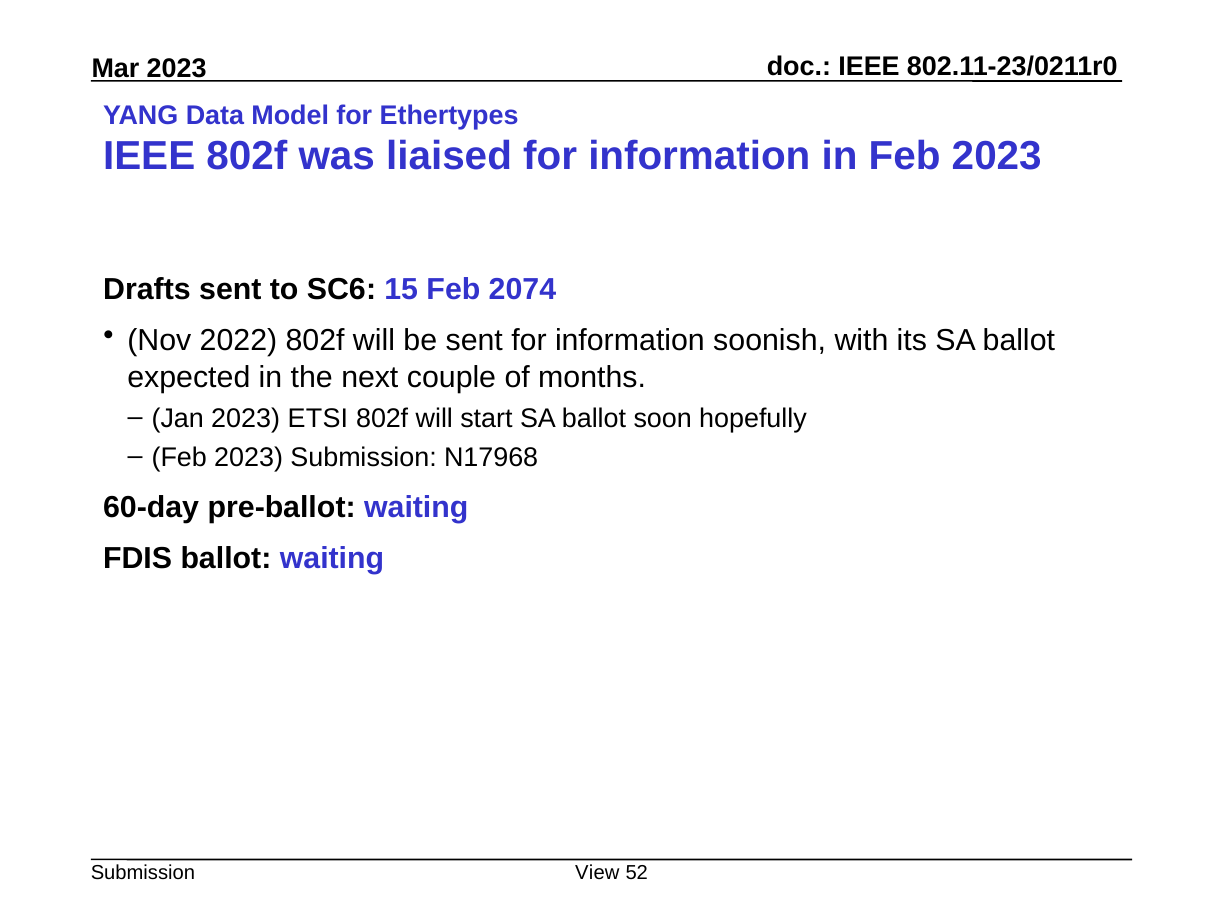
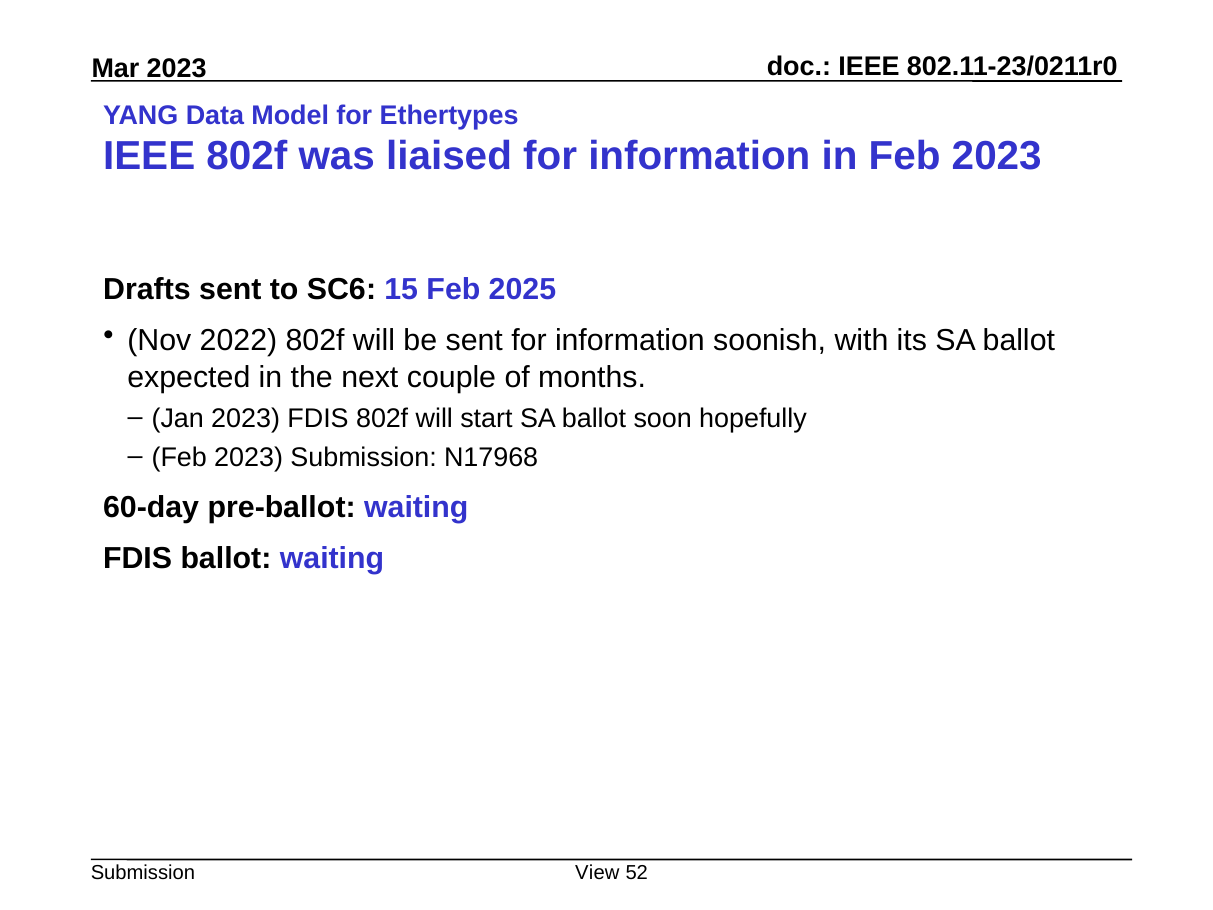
2074: 2074 -> 2025 (522, 289)
2023 ETSI: ETSI -> FDIS (318, 418)
